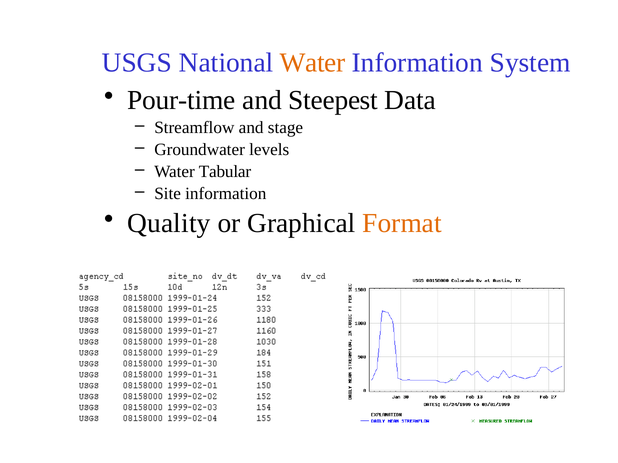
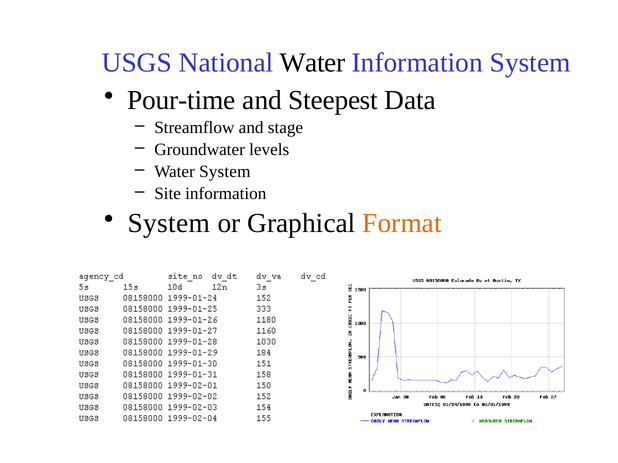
Water colour: orange -> black (312, 63)
Water Tabular: Tabular -> System (225, 172)
Quality: Quality -> System (169, 223)
